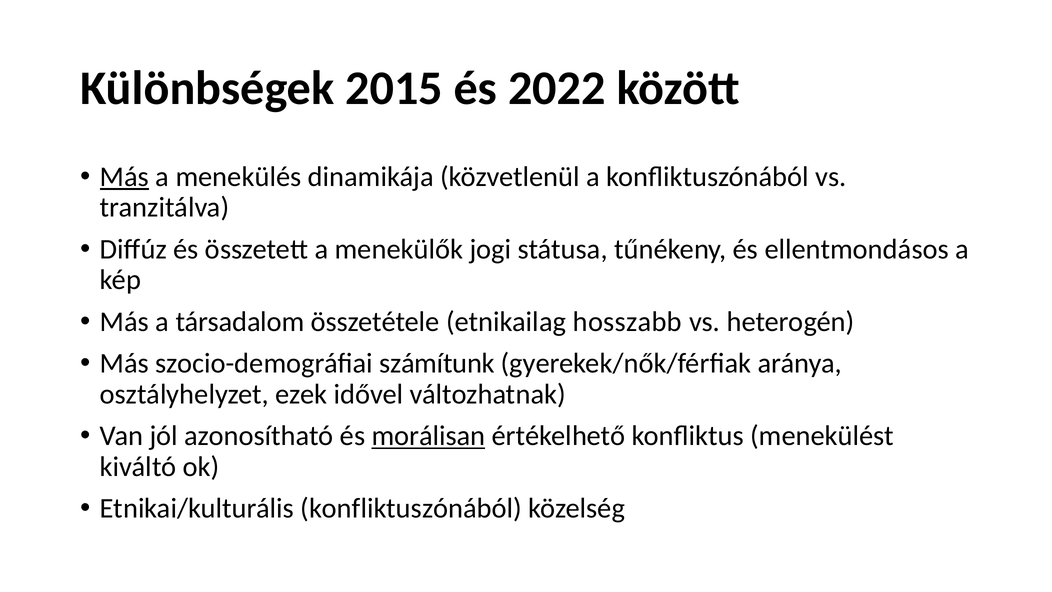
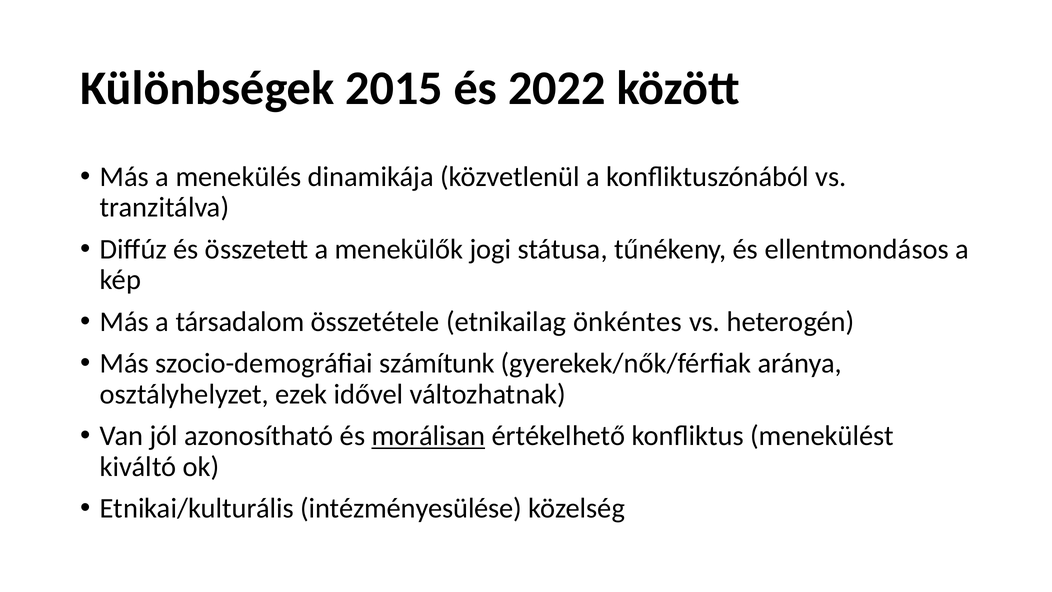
Más underline: present -> none (124, 177)
hosszabb: hosszabb -> önkéntes (627, 322)
Etnikai/kulturális konfliktuszónából: konfliktuszónából -> intézményesülése (411, 508)
